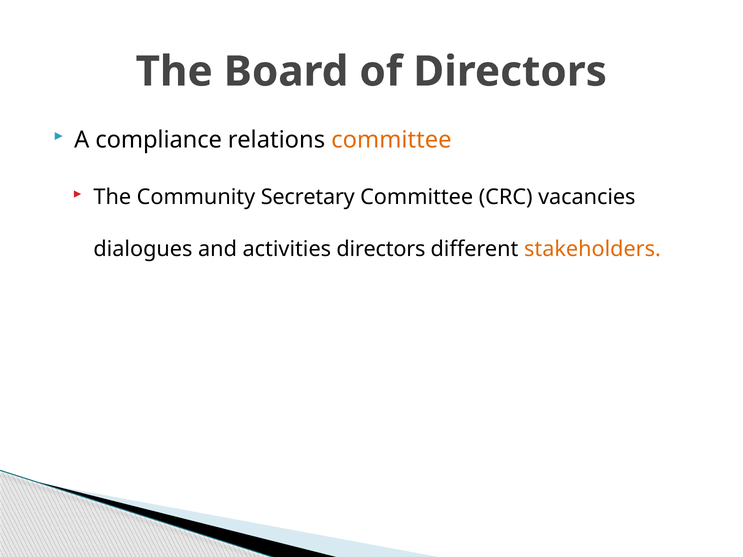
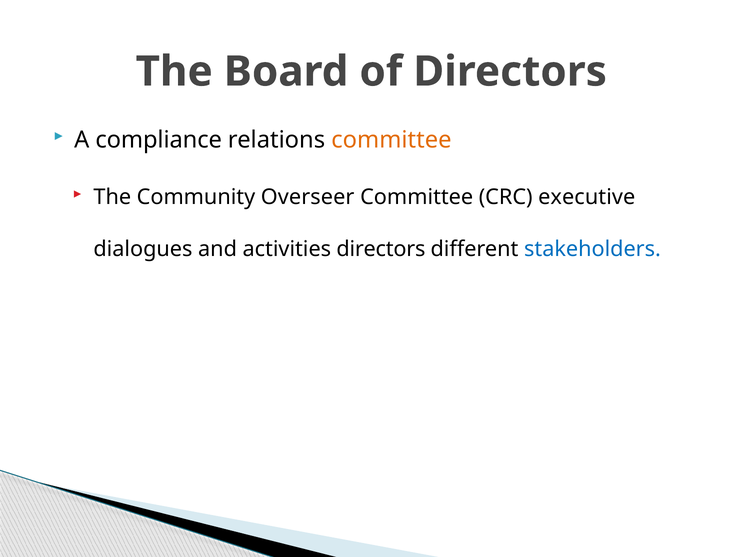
Secretary: Secretary -> Overseer (308, 197)
vacancies: vacancies -> executive (587, 197)
stakeholders colour: orange -> blue (592, 249)
